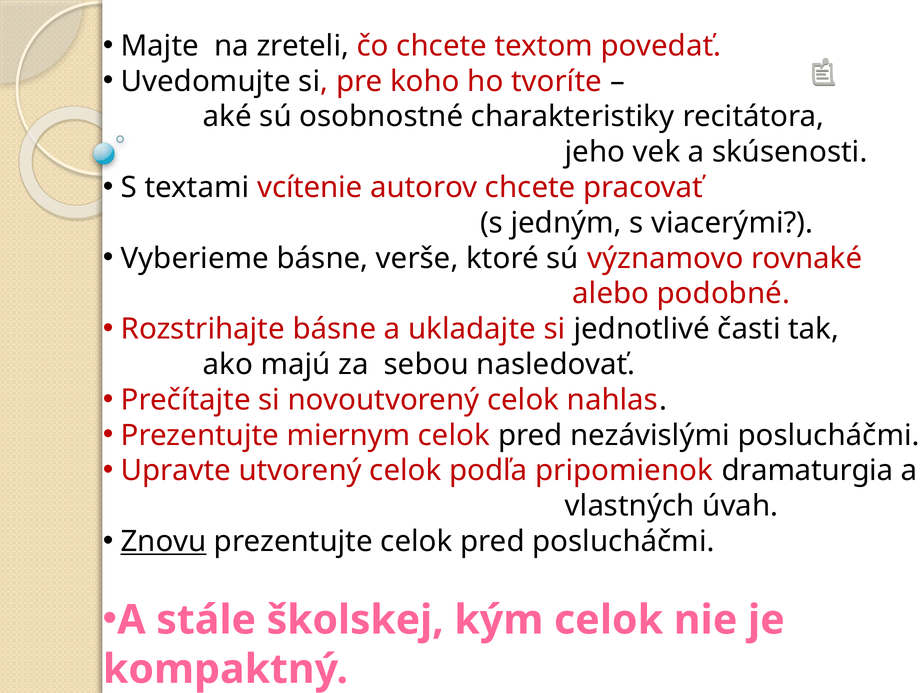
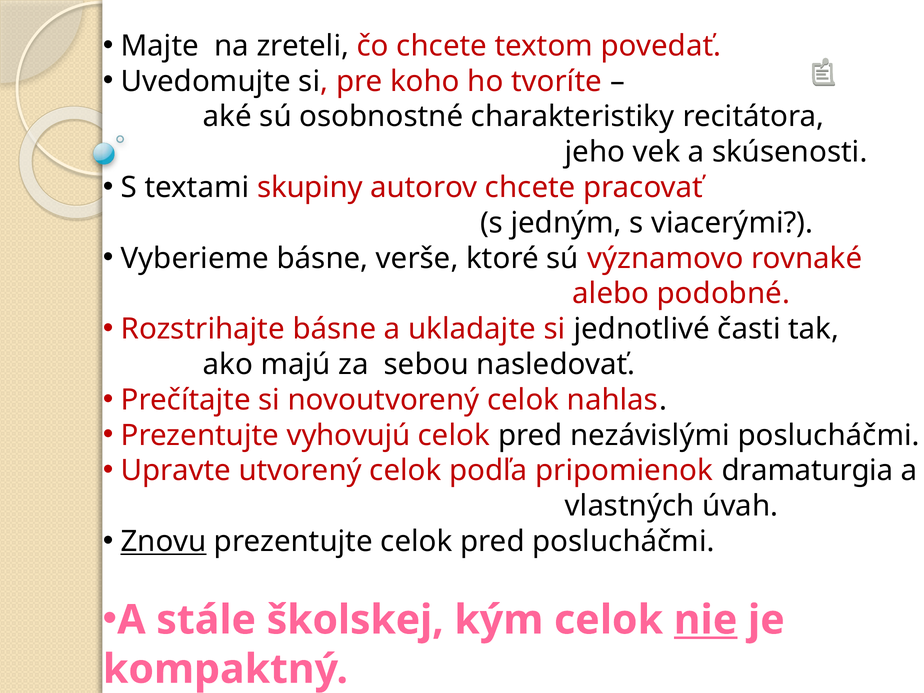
vcítenie: vcítenie -> skupiny (310, 188)
miernym: miernym -> vyhovujú (349, 435)
nie underline: none -> present (706, 620)
